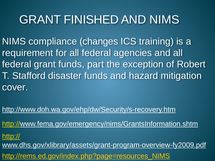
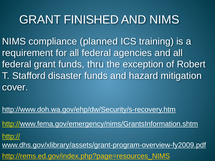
changes: changes -> planned (99, 42)
part: part -> thru (96, 64)
